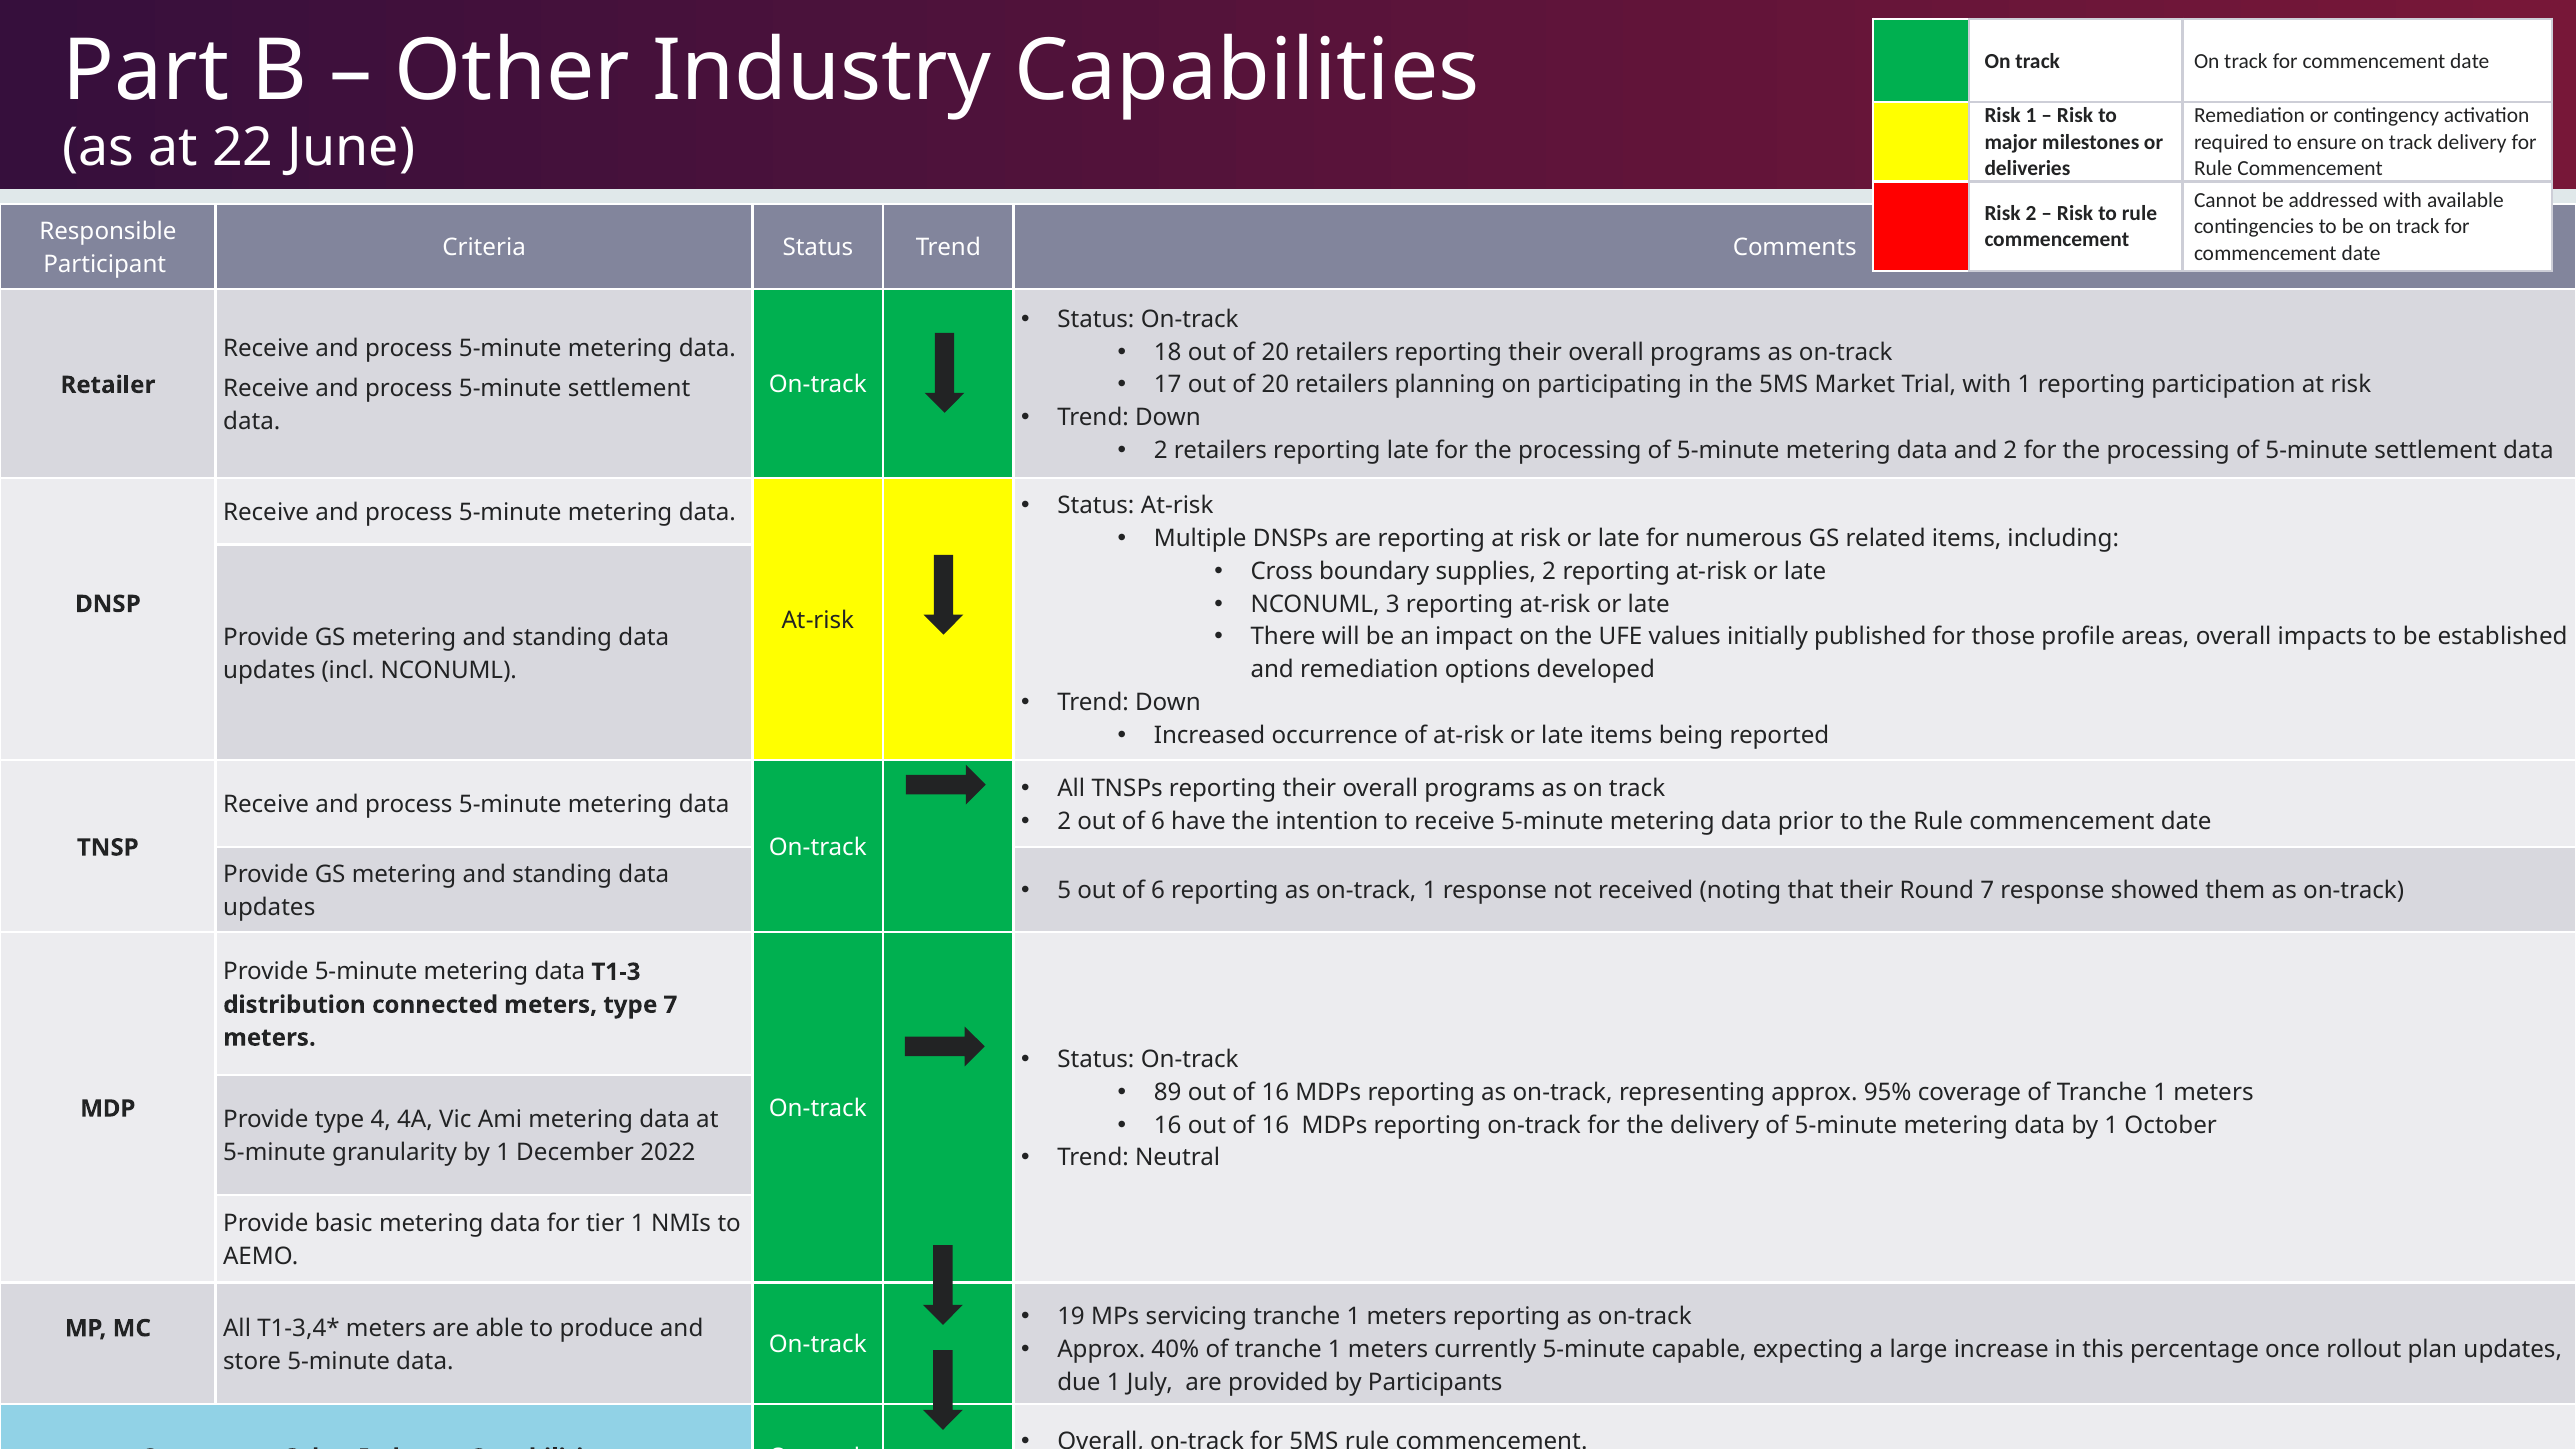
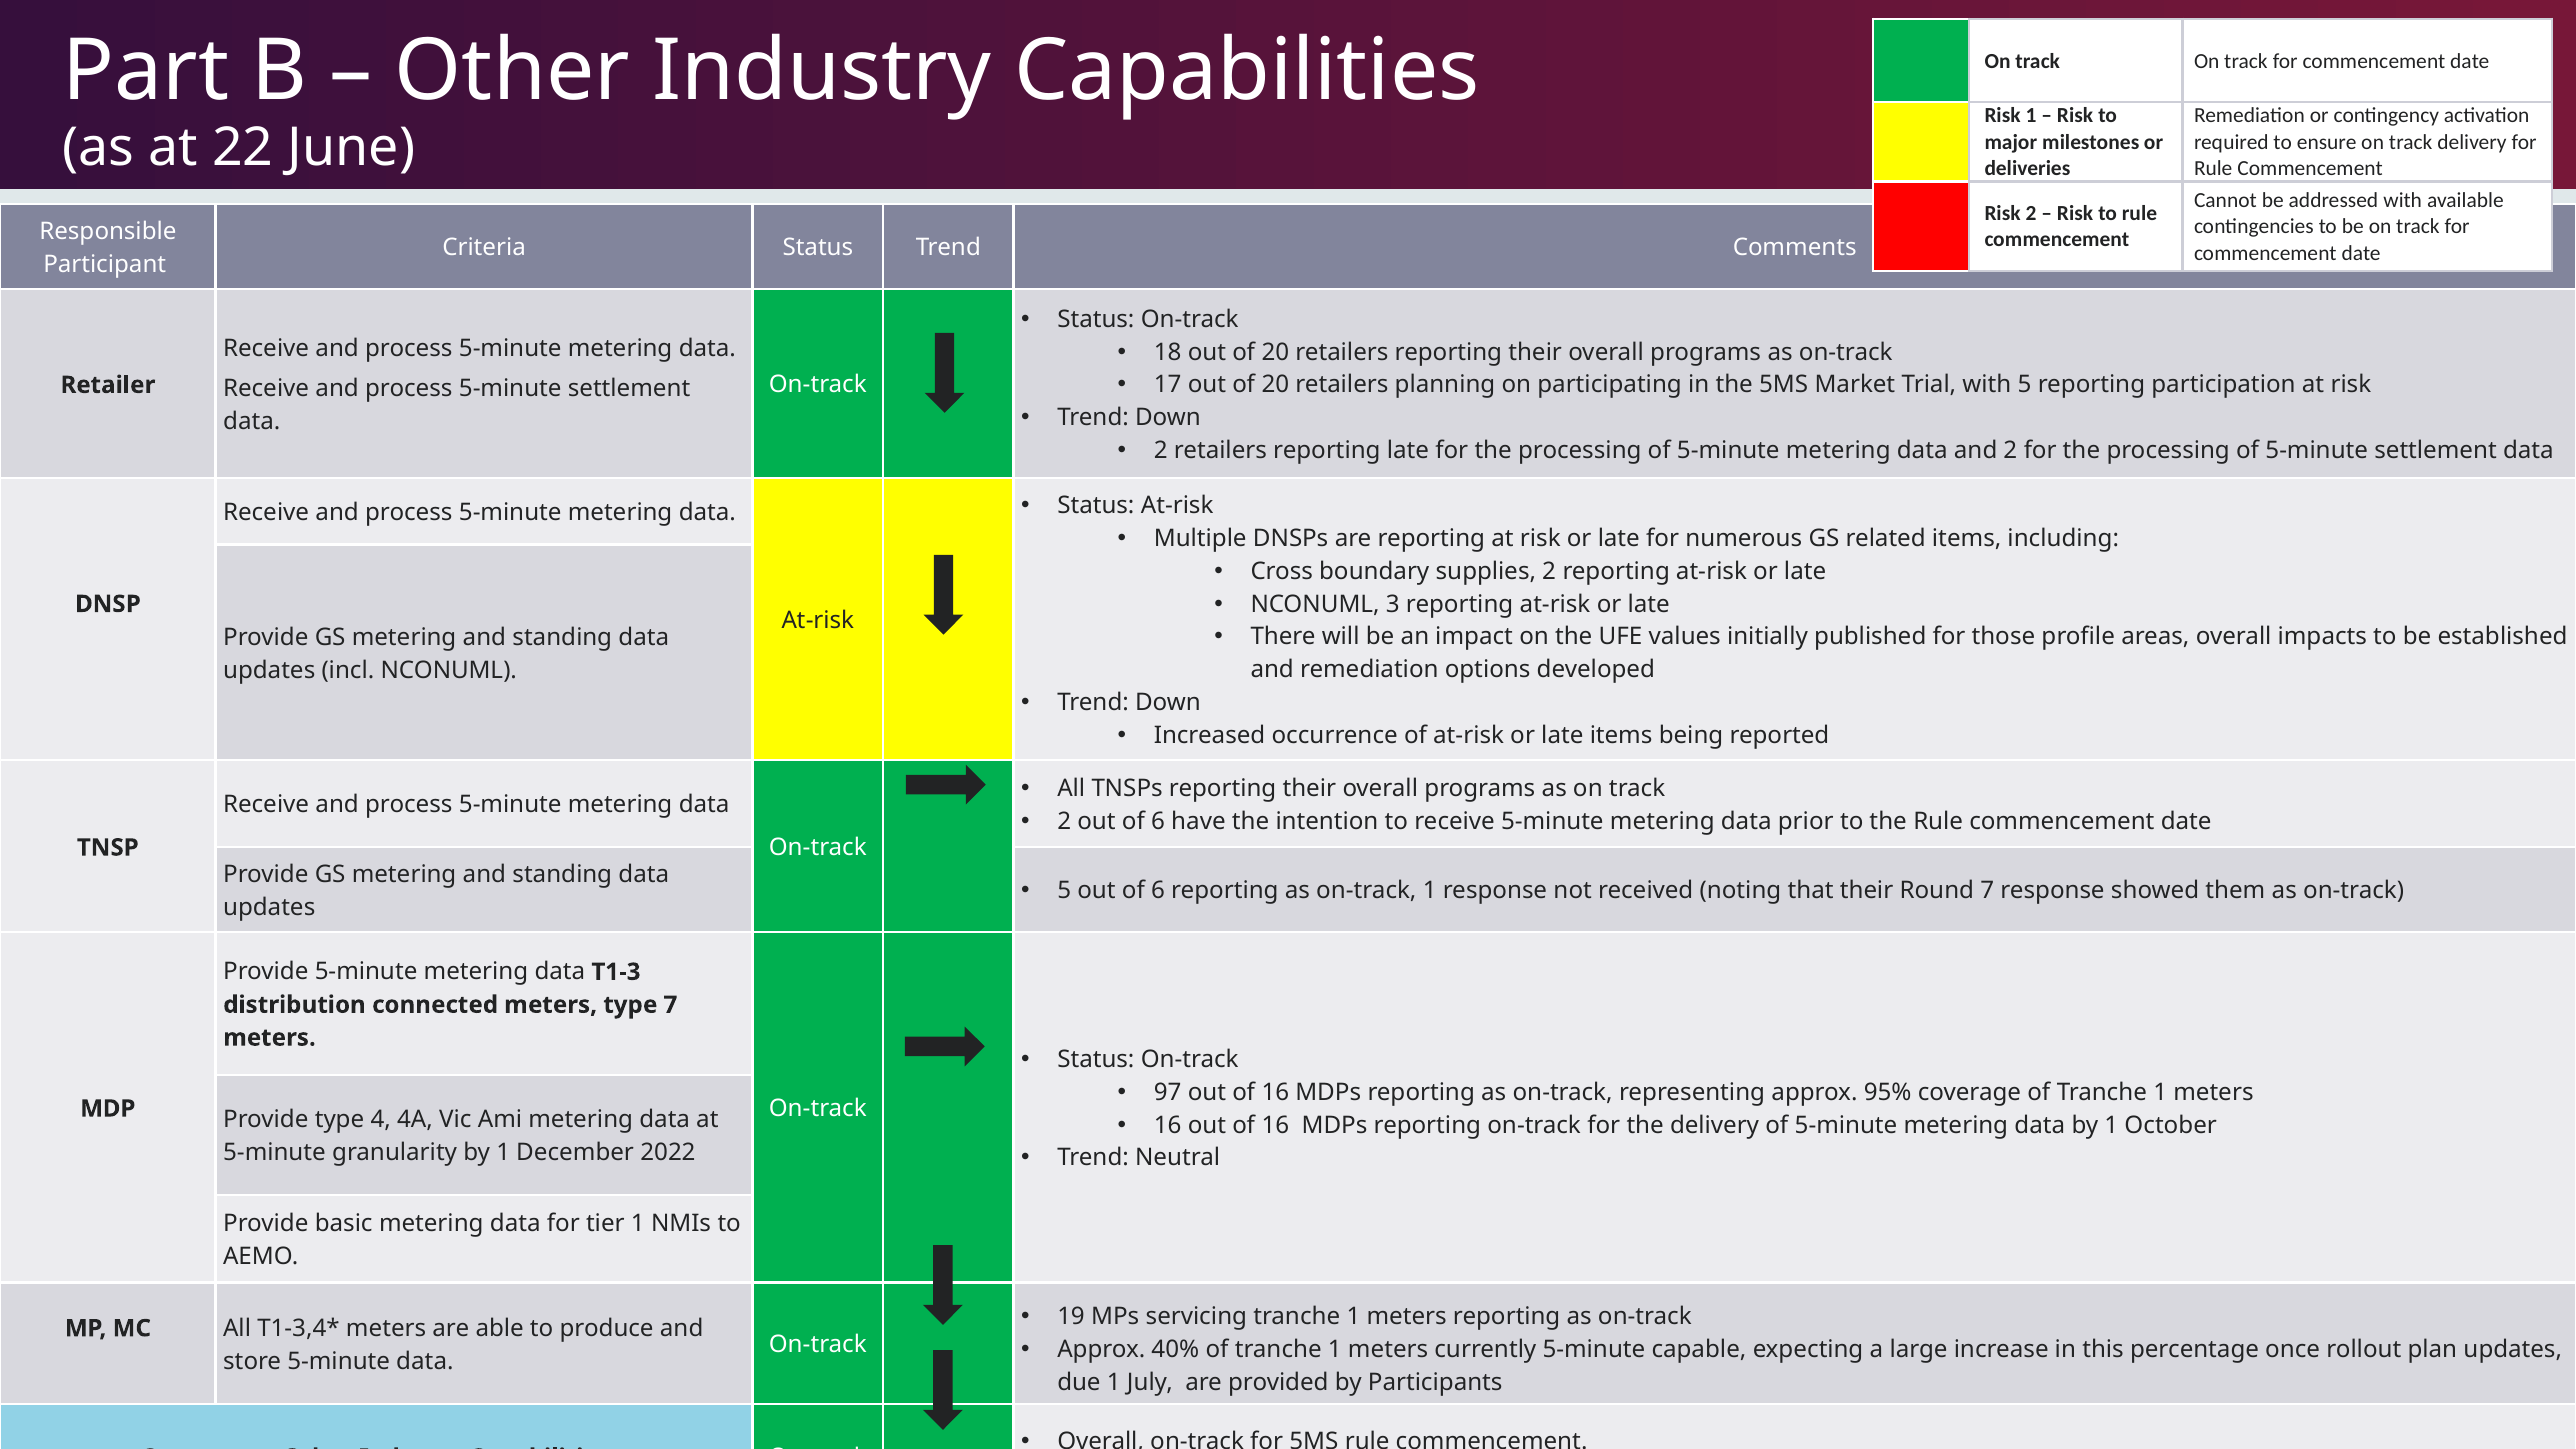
with 1: 1 -> 5 (2024, 385)
89: 89 -> 97 (1168, 1092)
